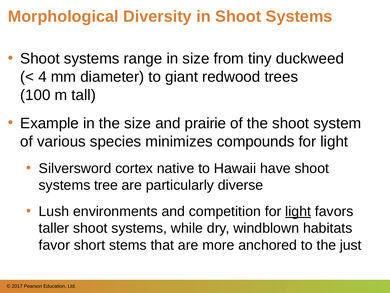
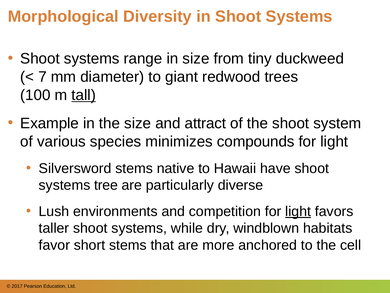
4: 4 -> 7 (43, 77)
tall underline: none -> present (84, 95)
prairie: prairie -> attract (205, 123)
Silversword cortex: cortex -> stems (134, 168)
just: just -> cell (351, 245)
